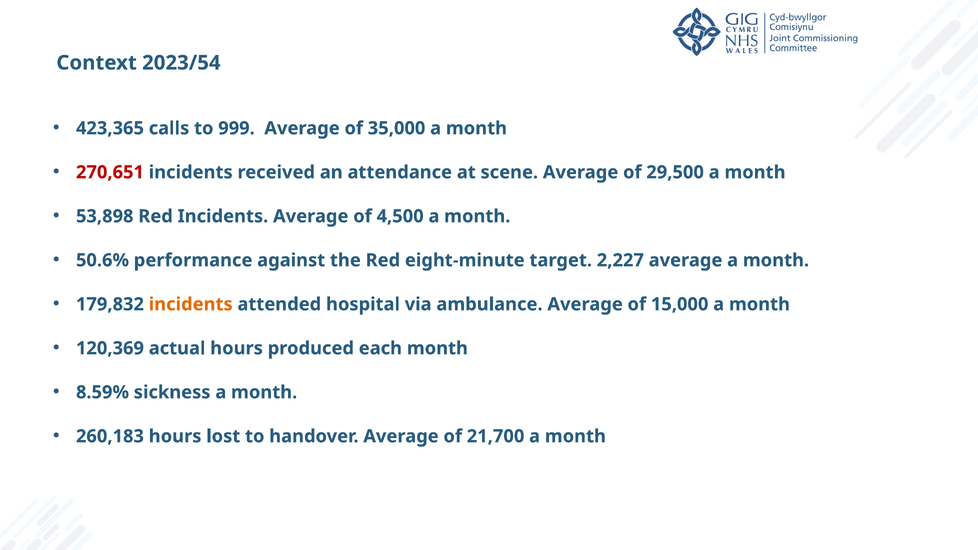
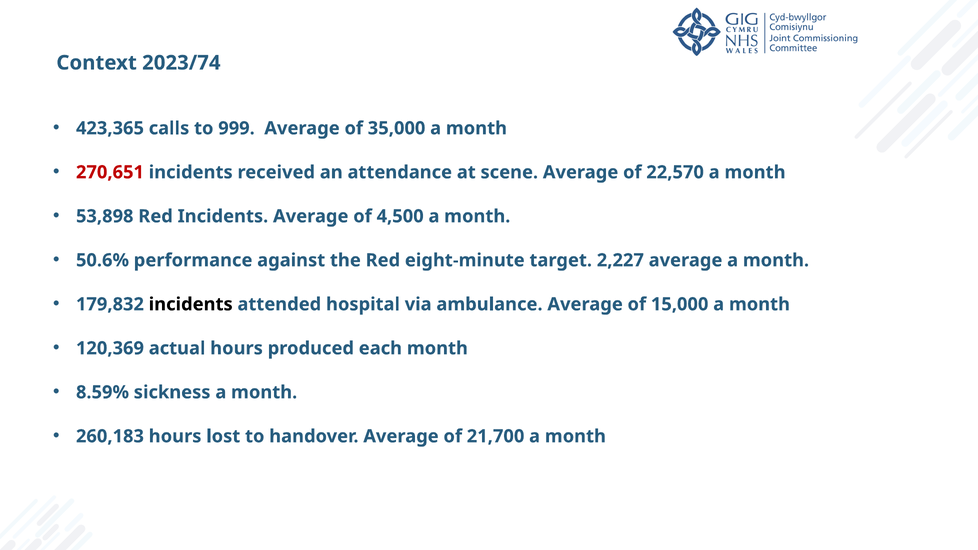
2023/54: 2023/54 -> 2023/74 (181, 63)
29,500: 29,500 -> 22,570 (675, 172)
incidents colour: orange -> black (191, 304)
